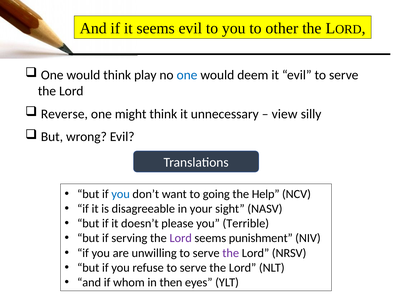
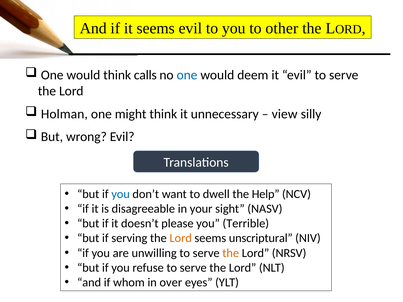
play: play -> calls (145, 75)
Reverse: Reverse -> Holman (64, 114)
going: going -> dwell (216, 194)
Lord colour: purple -> orange (181, 238)
punishment: punishment -> unscriptural (261, 238)
the colour: purple -> orange (231, 253)
then: then -> over (171, 283)
